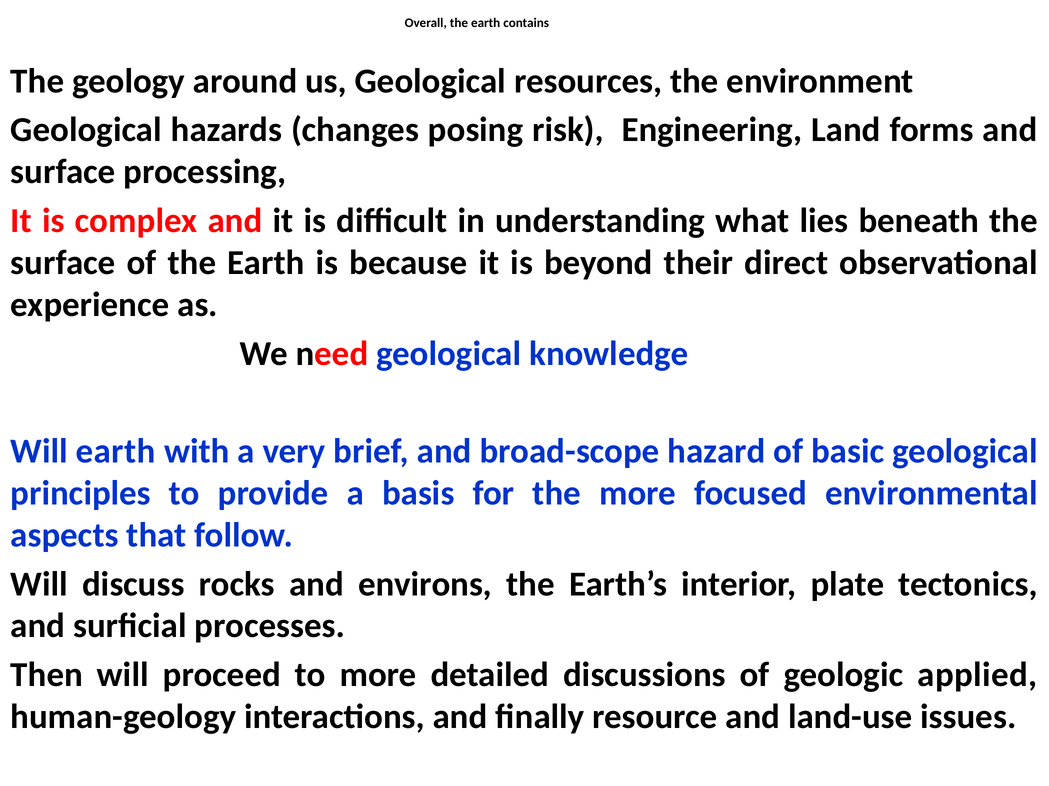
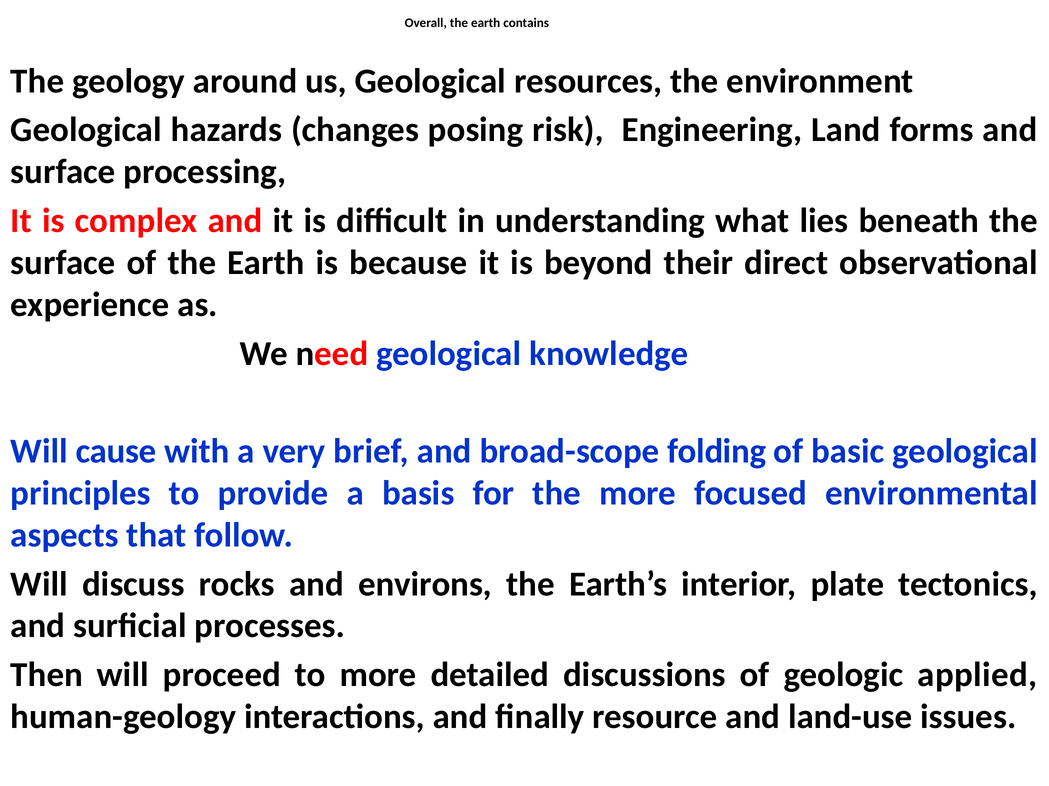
Will earth: earth -> cause (116, 452)
hazard: hazard -> folding (717, 452)
